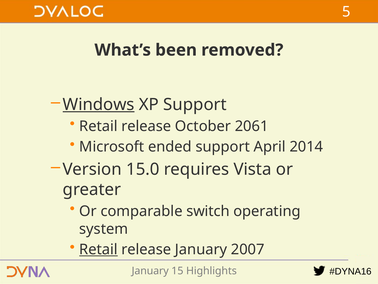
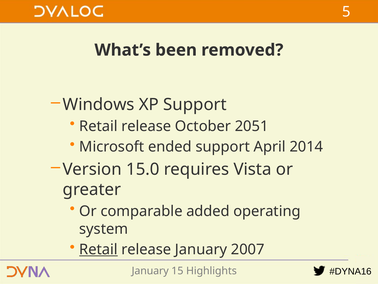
Windows underline: present -> none (99, 104)
2061: 2061 -> 2051 (252, 126)
switch: switch -> added (208, 211)
